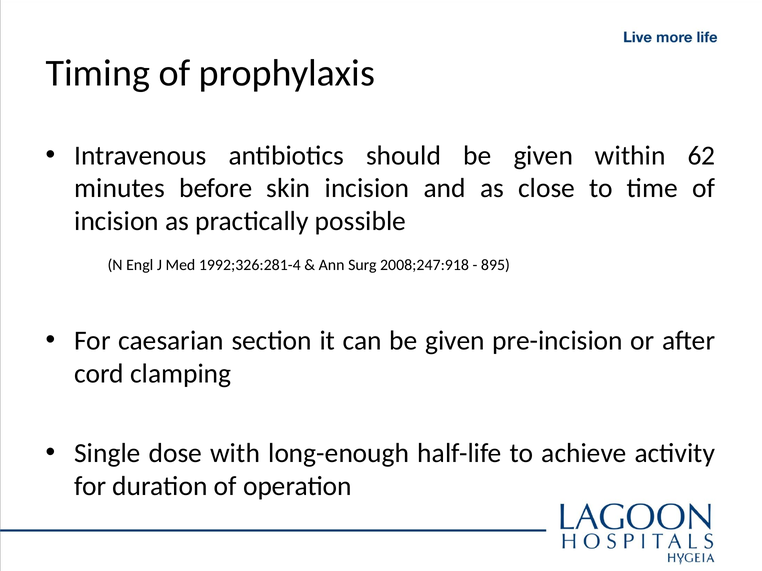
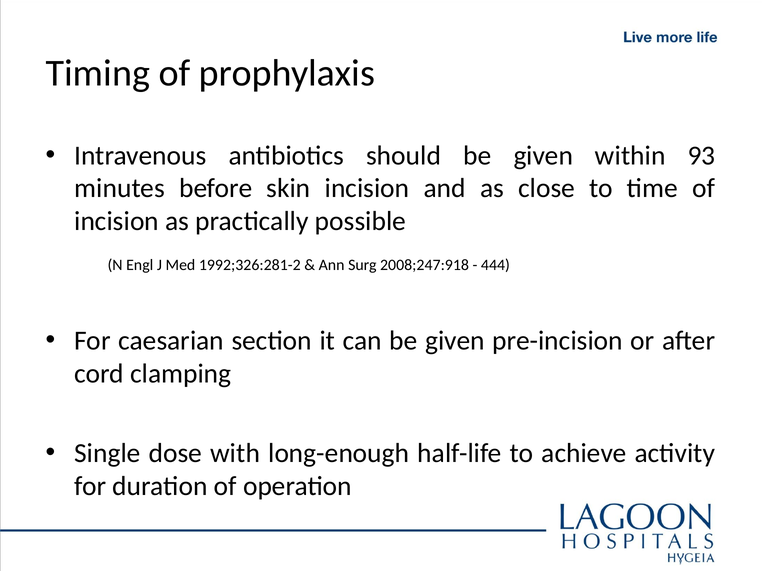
62: 62 -> 93 (701, 156)
1992;326:281-4: 1992;326:281-4 -> 1992;326:281-2 (250, 265)
895: 895 -> 444 (495, 265)
